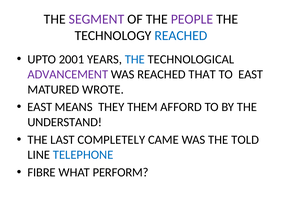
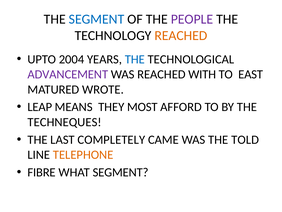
SEGMENT colour: purple -> blue (97, 19)
REACHED colour: blue -> orange (181, 36)
2001: 2001 -> 2004 (72, 59)
THAT: THAT -> WITH (202, 74)
EAST: EAST -> LEAP (40, 107)
THEM: THEM -> MOST (142, 107)
UNDERSTAND: UNDERSTAND -> TECHNEQUES (65, 122)
TELEPHONE colour: blue -> orange (83, 154)
WHAT PERFORM: PERFORM -> SEGMENT (121, 172)
